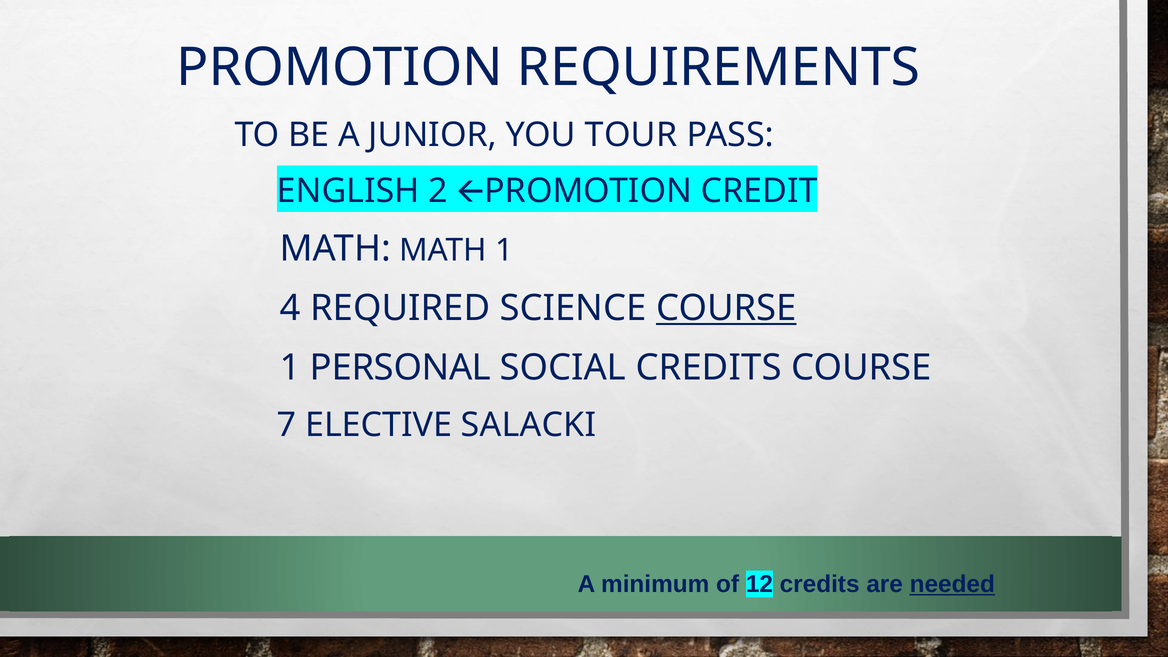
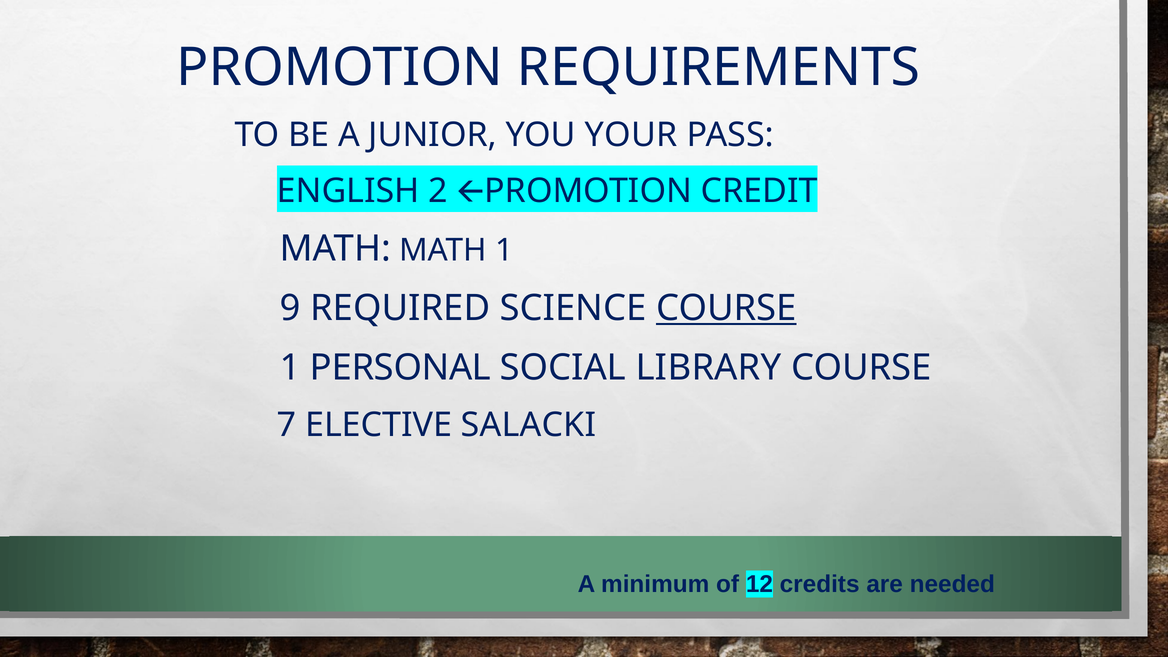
TOUR: TOUR -> YOUR (631, 135)
4: 4 -> 9 (290, 308)
SOCIAL CREDITS: CREDITS -> LIBRARY (709, 368)
needed underline: present -> none (952, 584)
